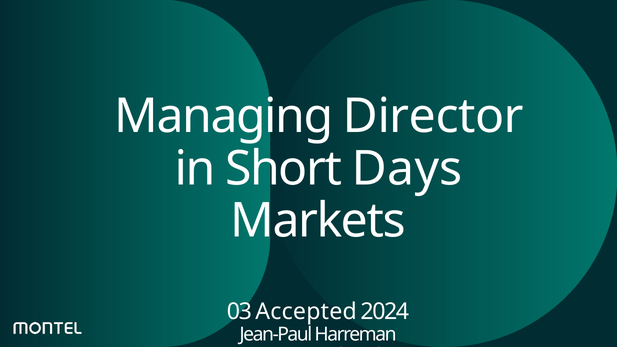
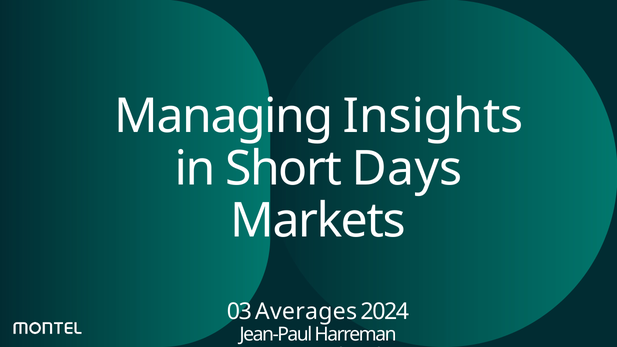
Managing Director: Director -> Insights (433, 117)
Accepted: Accepted -> Averages (306, 311)
